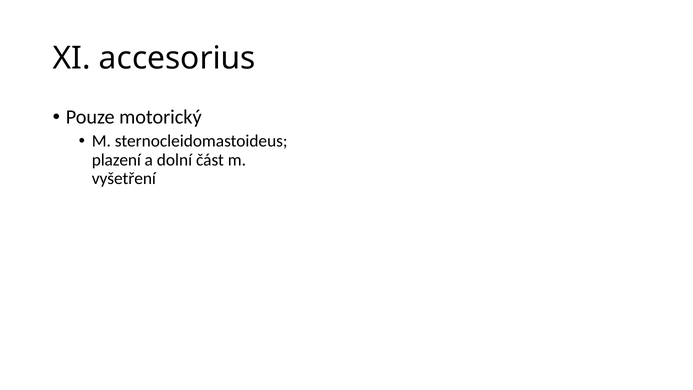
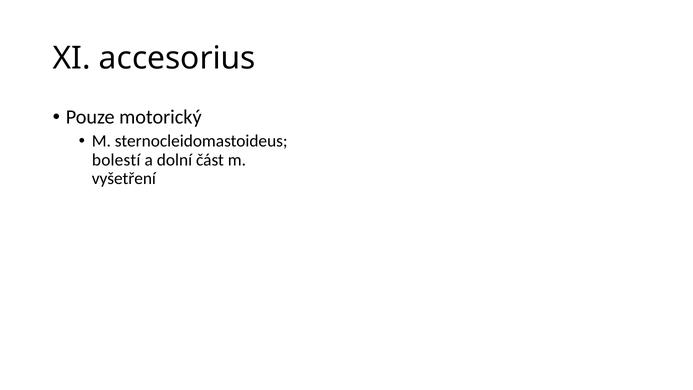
plazení: plazení -> bolestí (116, 160)
